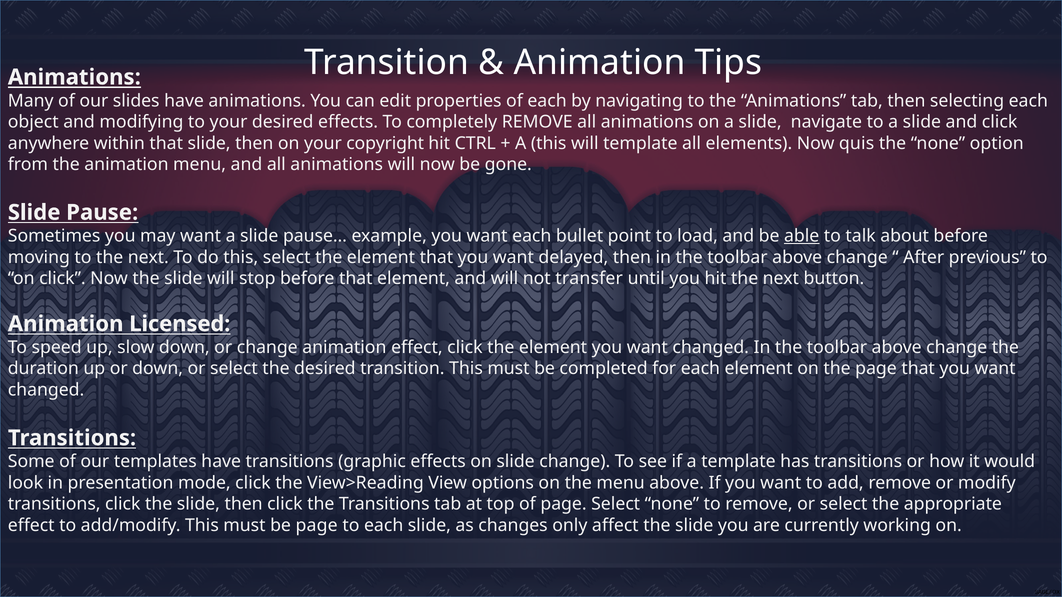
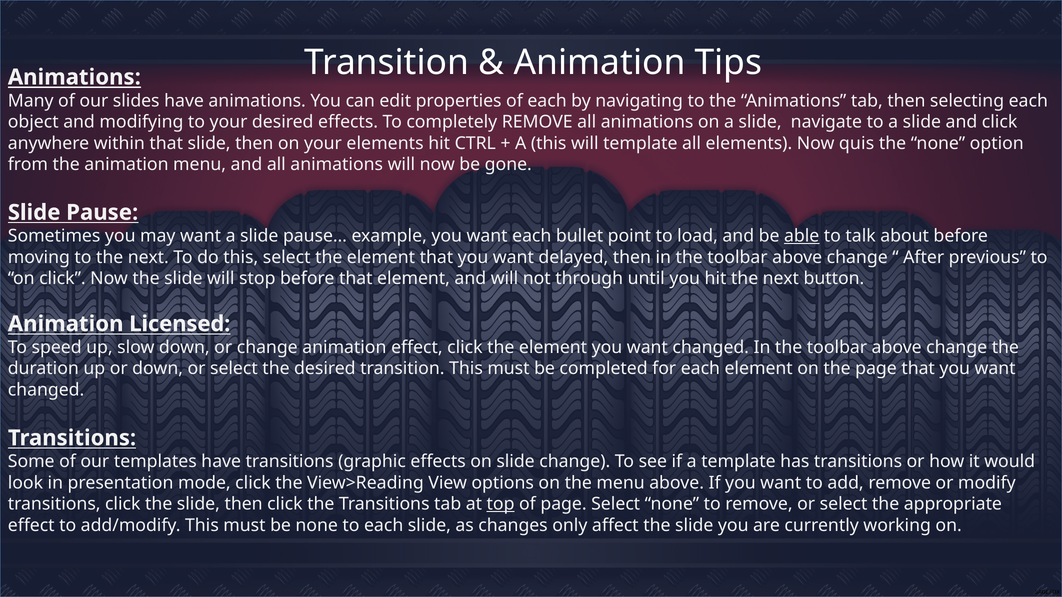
your copyright: copyright -> elements (385, 143)
transfer: transfer -> through (589, 279)
top underline: none -> present (501, 504)
be page: page -> none (317, 525)
